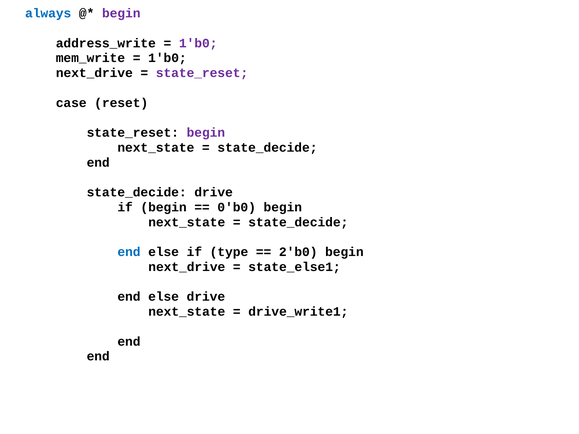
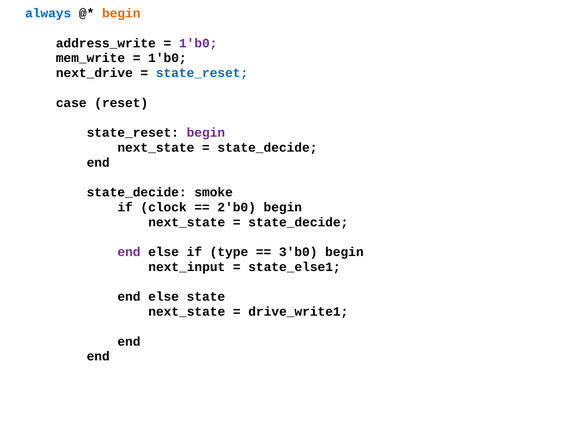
begin colour: purple -> orange (121, 13)
state_reset colour: purple -> blue (202, 73)
state_decide drive: drive -> smoke (214, 192)
if begin: begin -> clock (164, 207)
0'b0: 0'b0 -> 2'b0 (237, 207)
end colour: blue -> purple (129, 252)
2'b0: 2'b0 -> 3'b0 (298, 252)
next_drive: next_drive -> next_input (187, 267)
else drive: drive -> state (206, 297)
